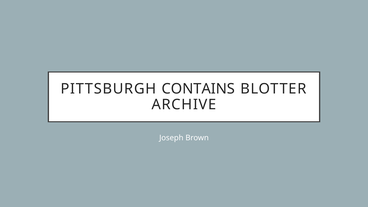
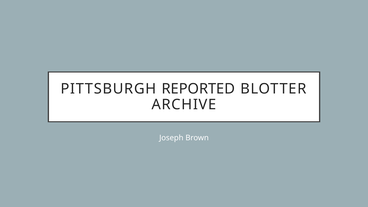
CONTAINS: CONTAINS -> REPORTED (198, 89)
